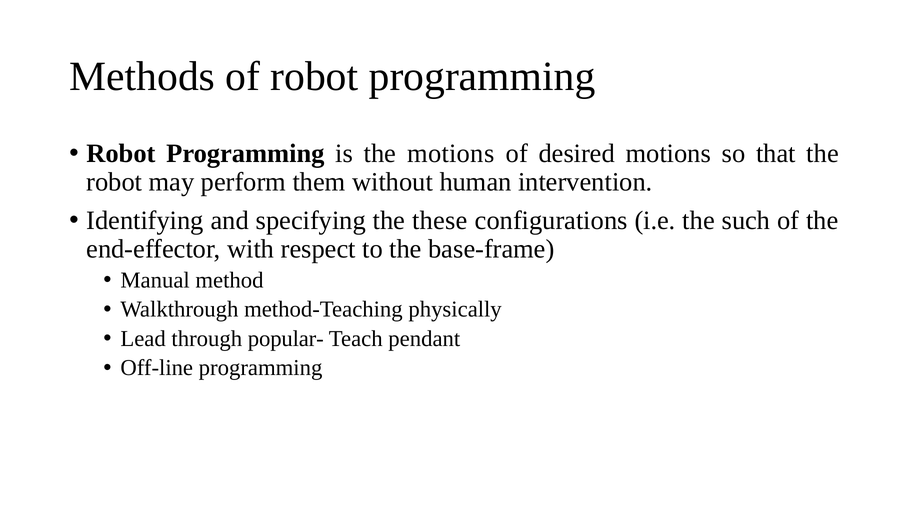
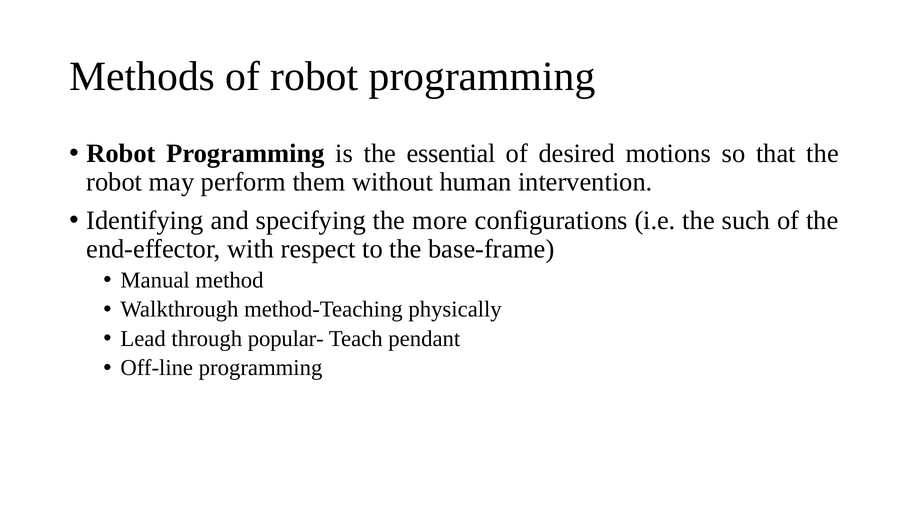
the motions: motions -> essential (451, 154)
these: these -> more (440, 220)
